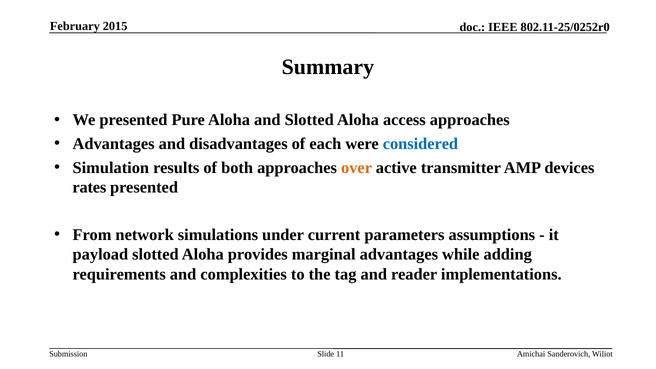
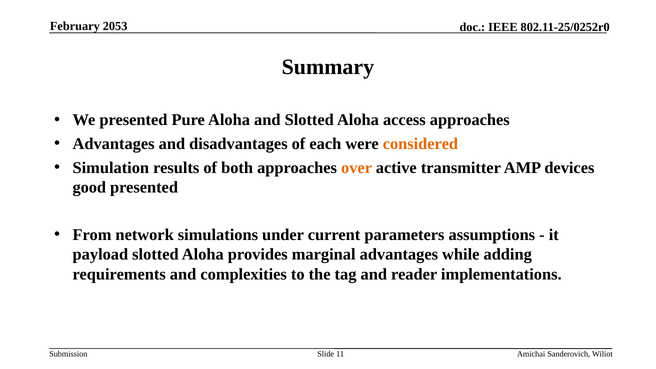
2015: 2015 -> 2053 (115, 26)
considered colour: blue -> orange (420, 144)
rates: rates -> good (89, 187)
